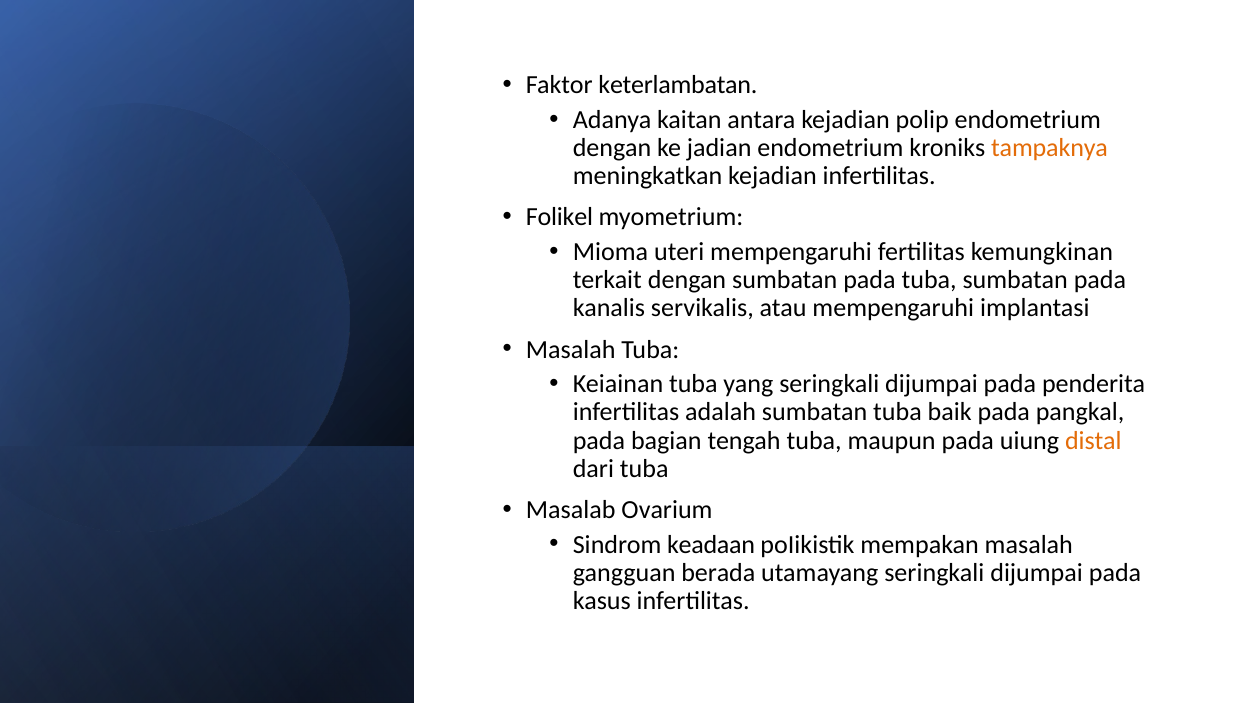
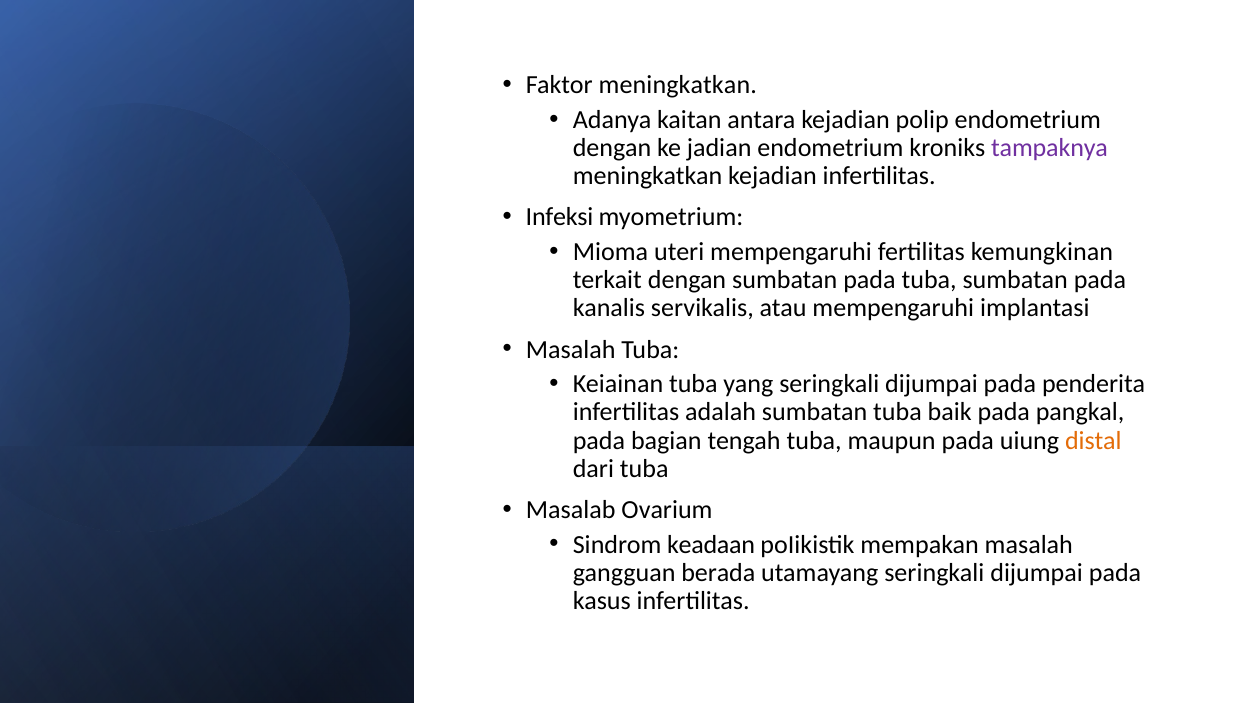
Faktor keterlambatan: keterlambatan -> meningkatkan (678, 85)
tampaknya colour: orange -> purple (1050, 148)
Folikel: Folikel -> Infeksi (560, 217)
